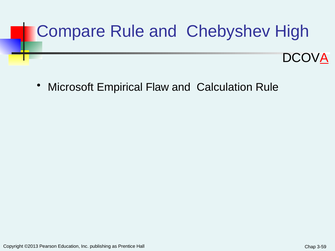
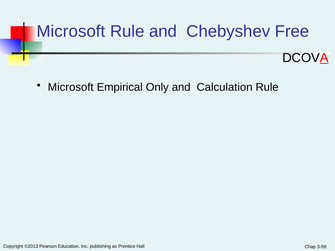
Compare: Compare -> Microsoft (71, 31)
High: High -> Free (292, 31)
Flaw: Flaw -> Only (157, 87)
